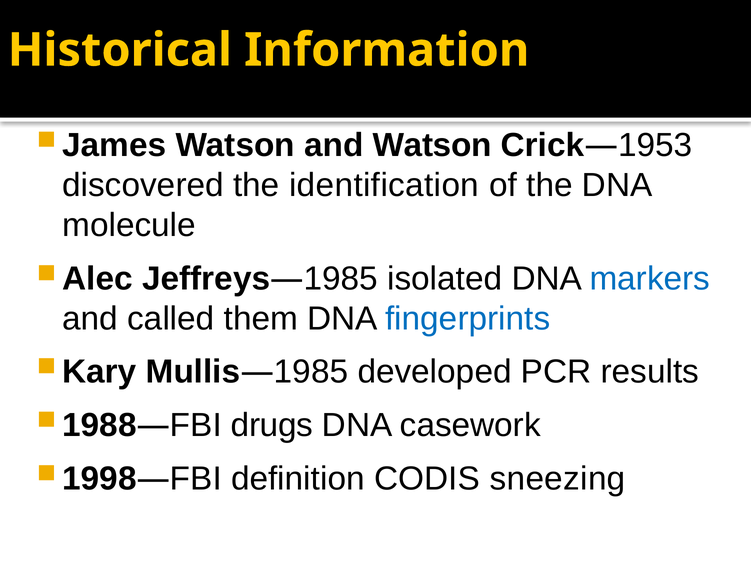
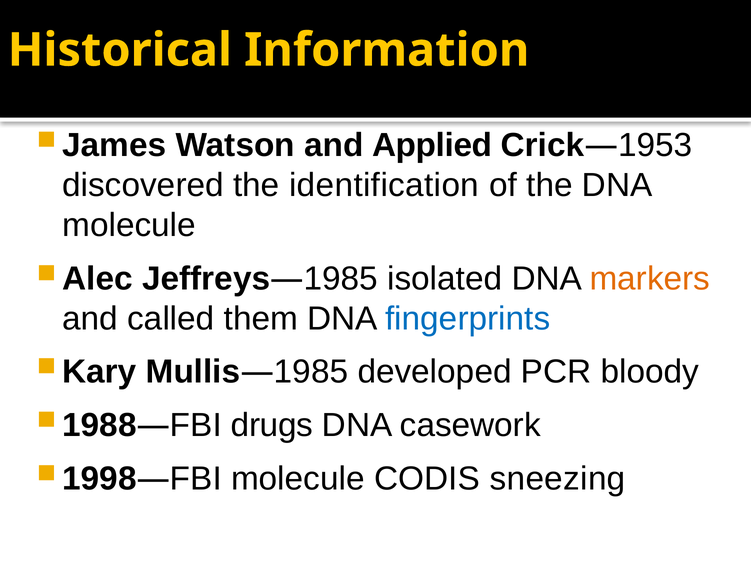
and Watson: Watson -> Applied (432, 145)
markers colour: blue -> orange (650, 279)
results: results -> bloody (650, 372)
definition: definition -> molecule (298, 479)
